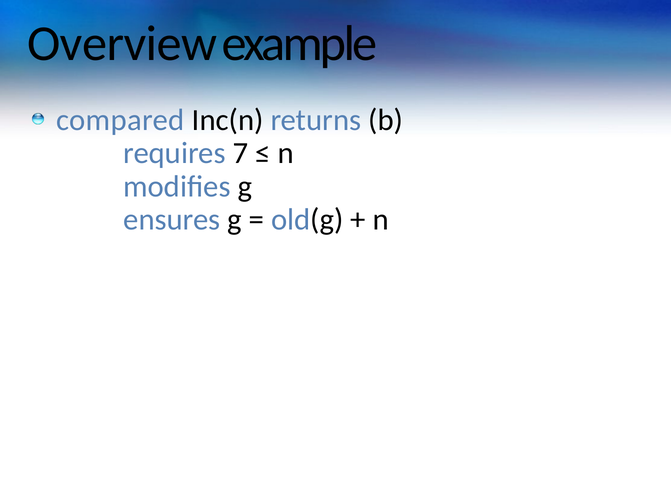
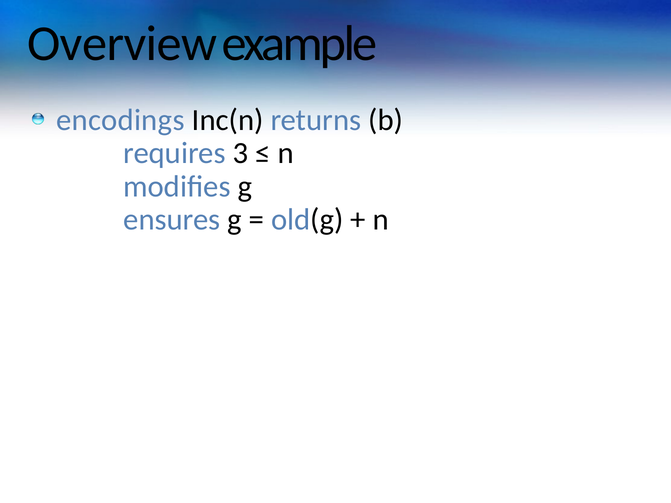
compared: compared -> encodings (120, 120)
7: 7 -> 3 (241, 153)
